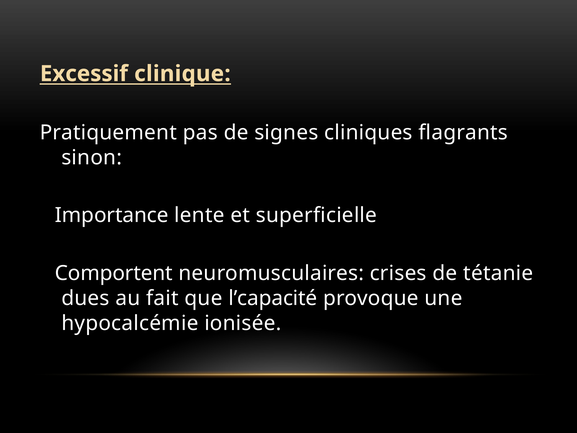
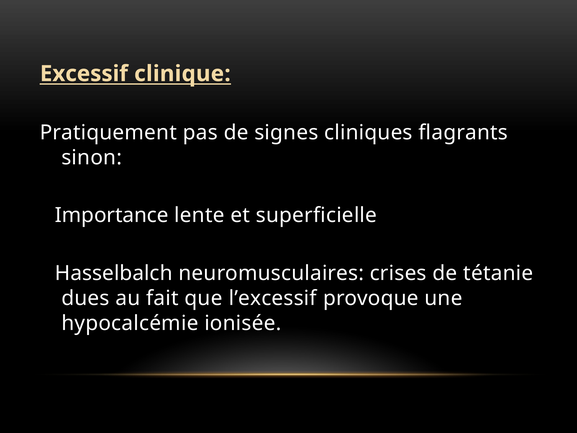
Comportent: Comportent -> Hasselbalch (114, 273)
l’capacité: l’capacité -> l’excessif (273, 298)
